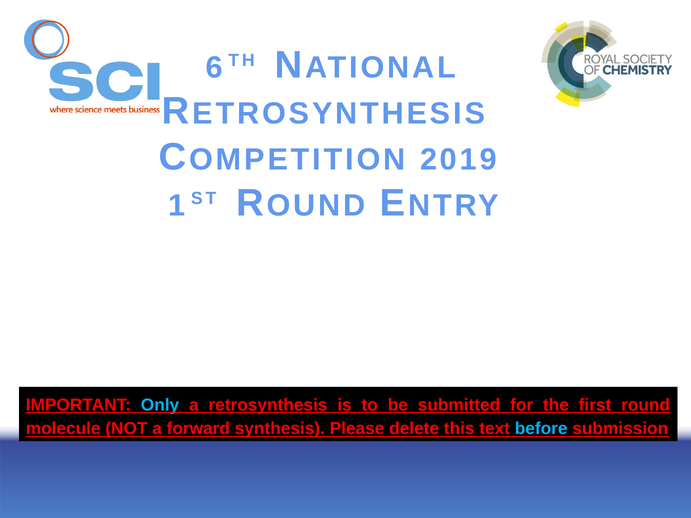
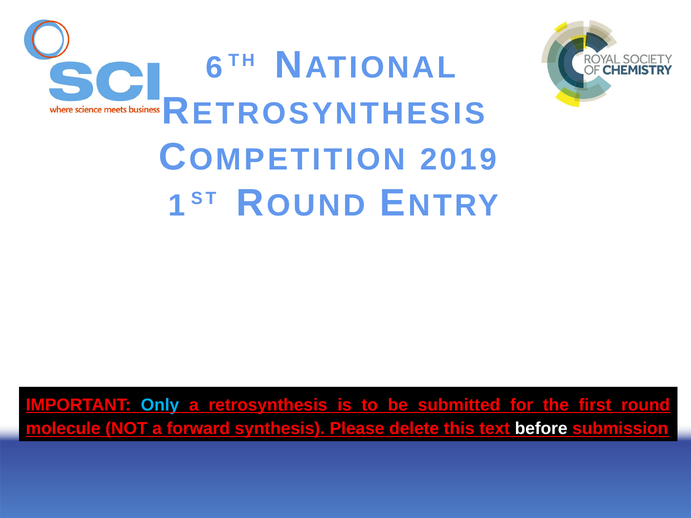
before colour: light blue -> white (541, 429)
